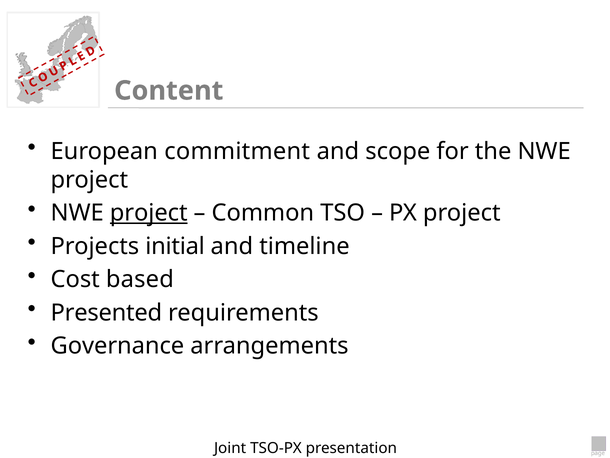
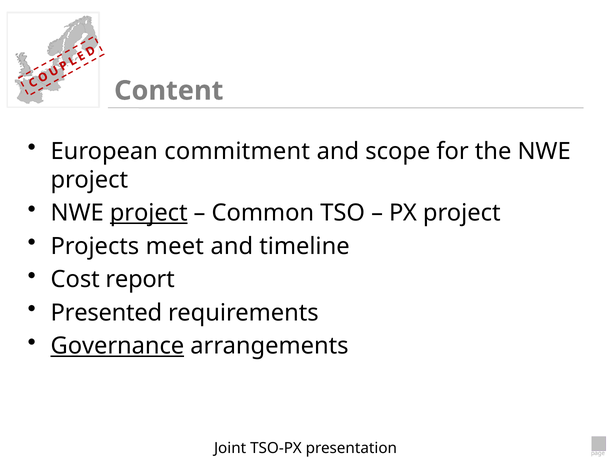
initial: initial -> meet (175, 246)
based: based -> report (140, 279)
Governance underline: none -> present (117, 346)
